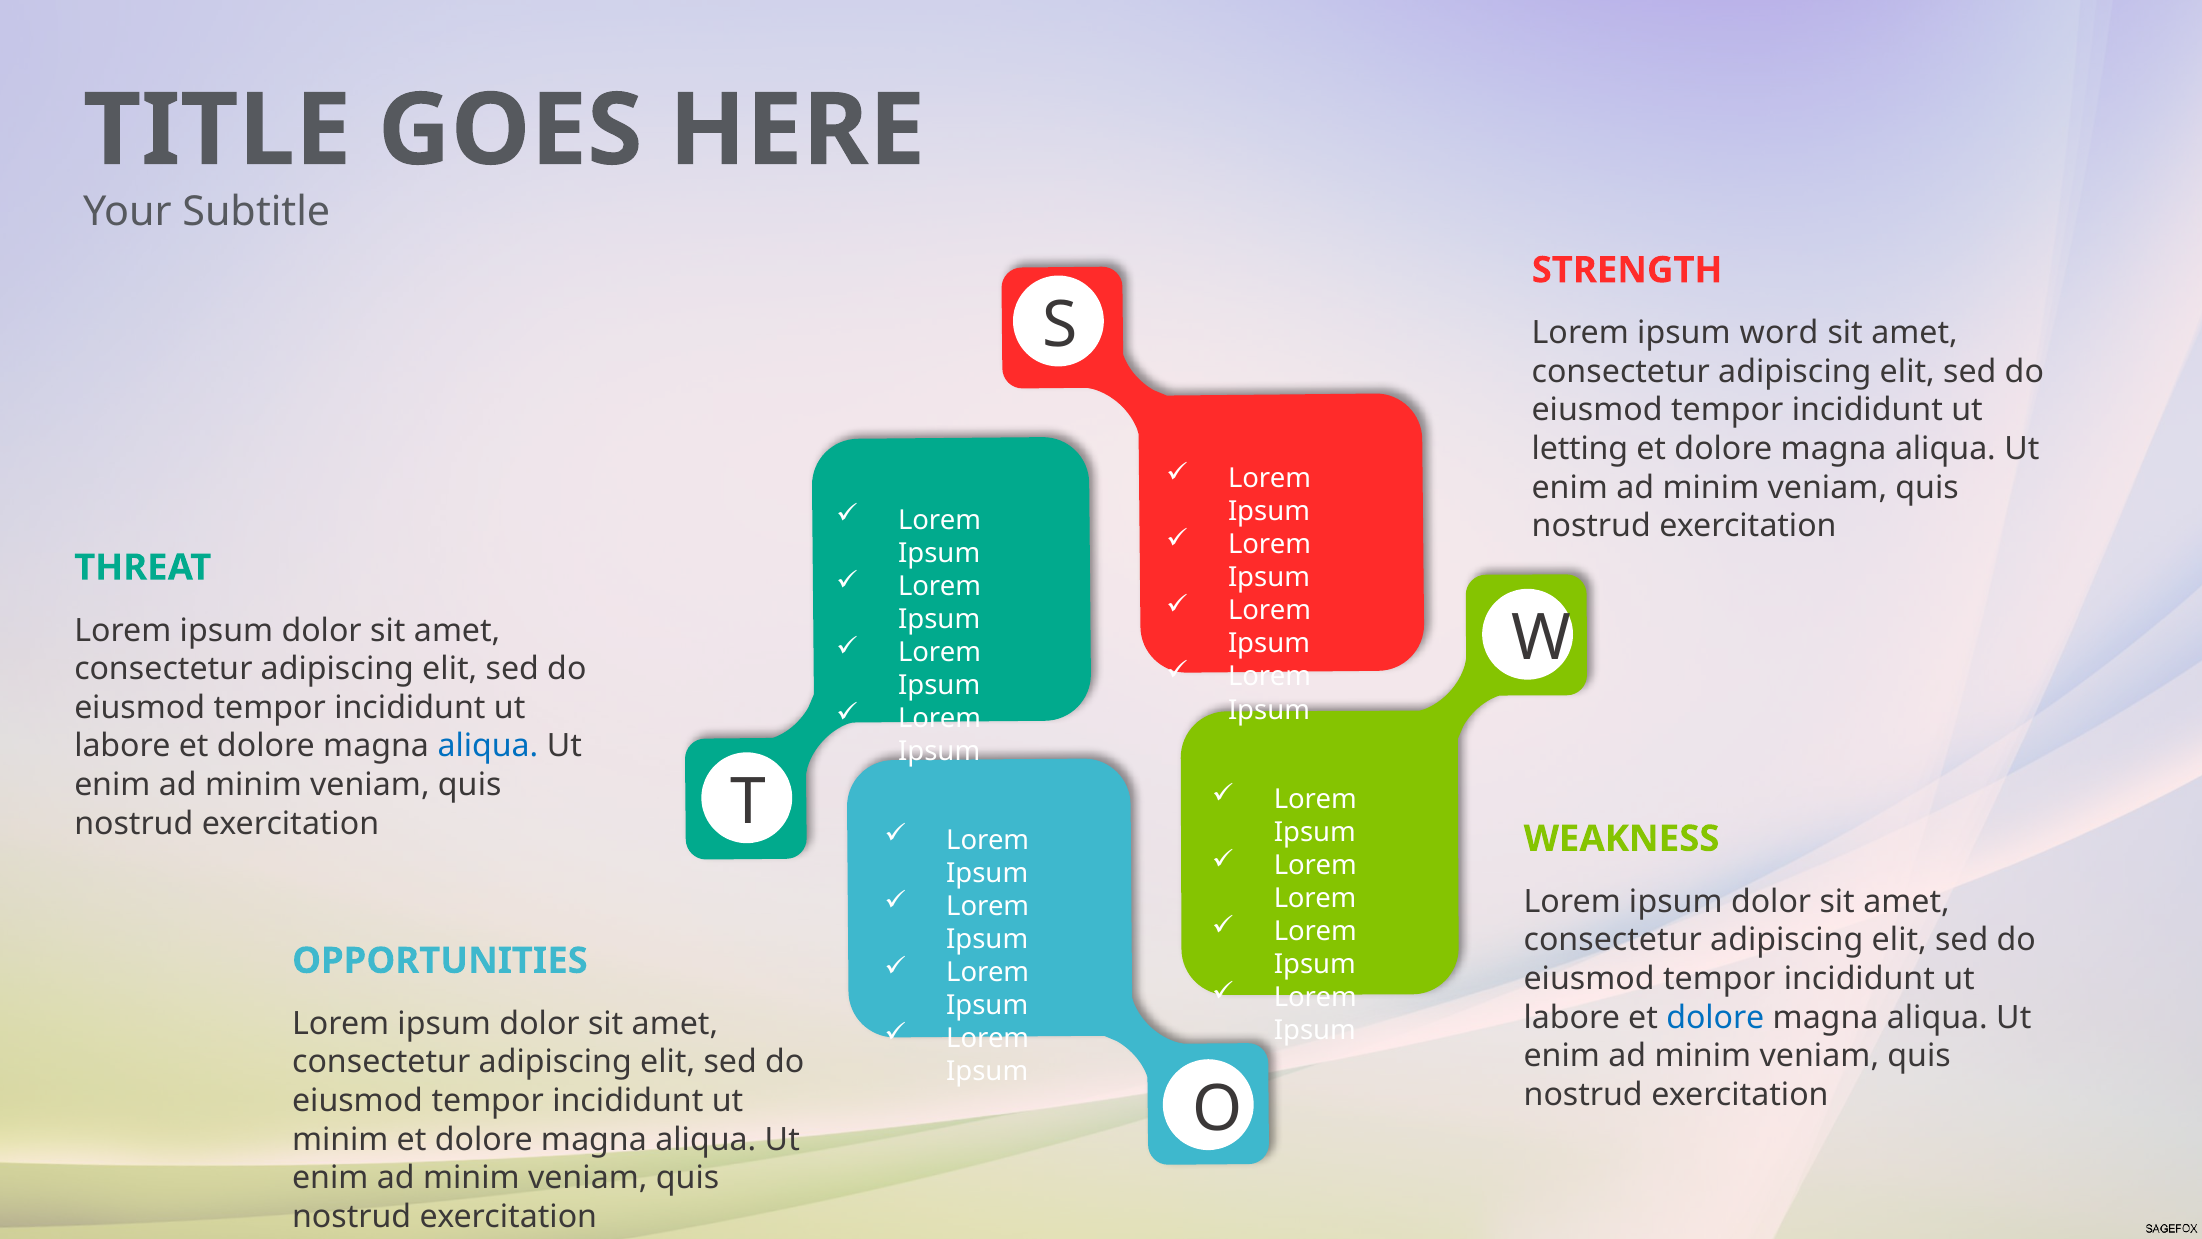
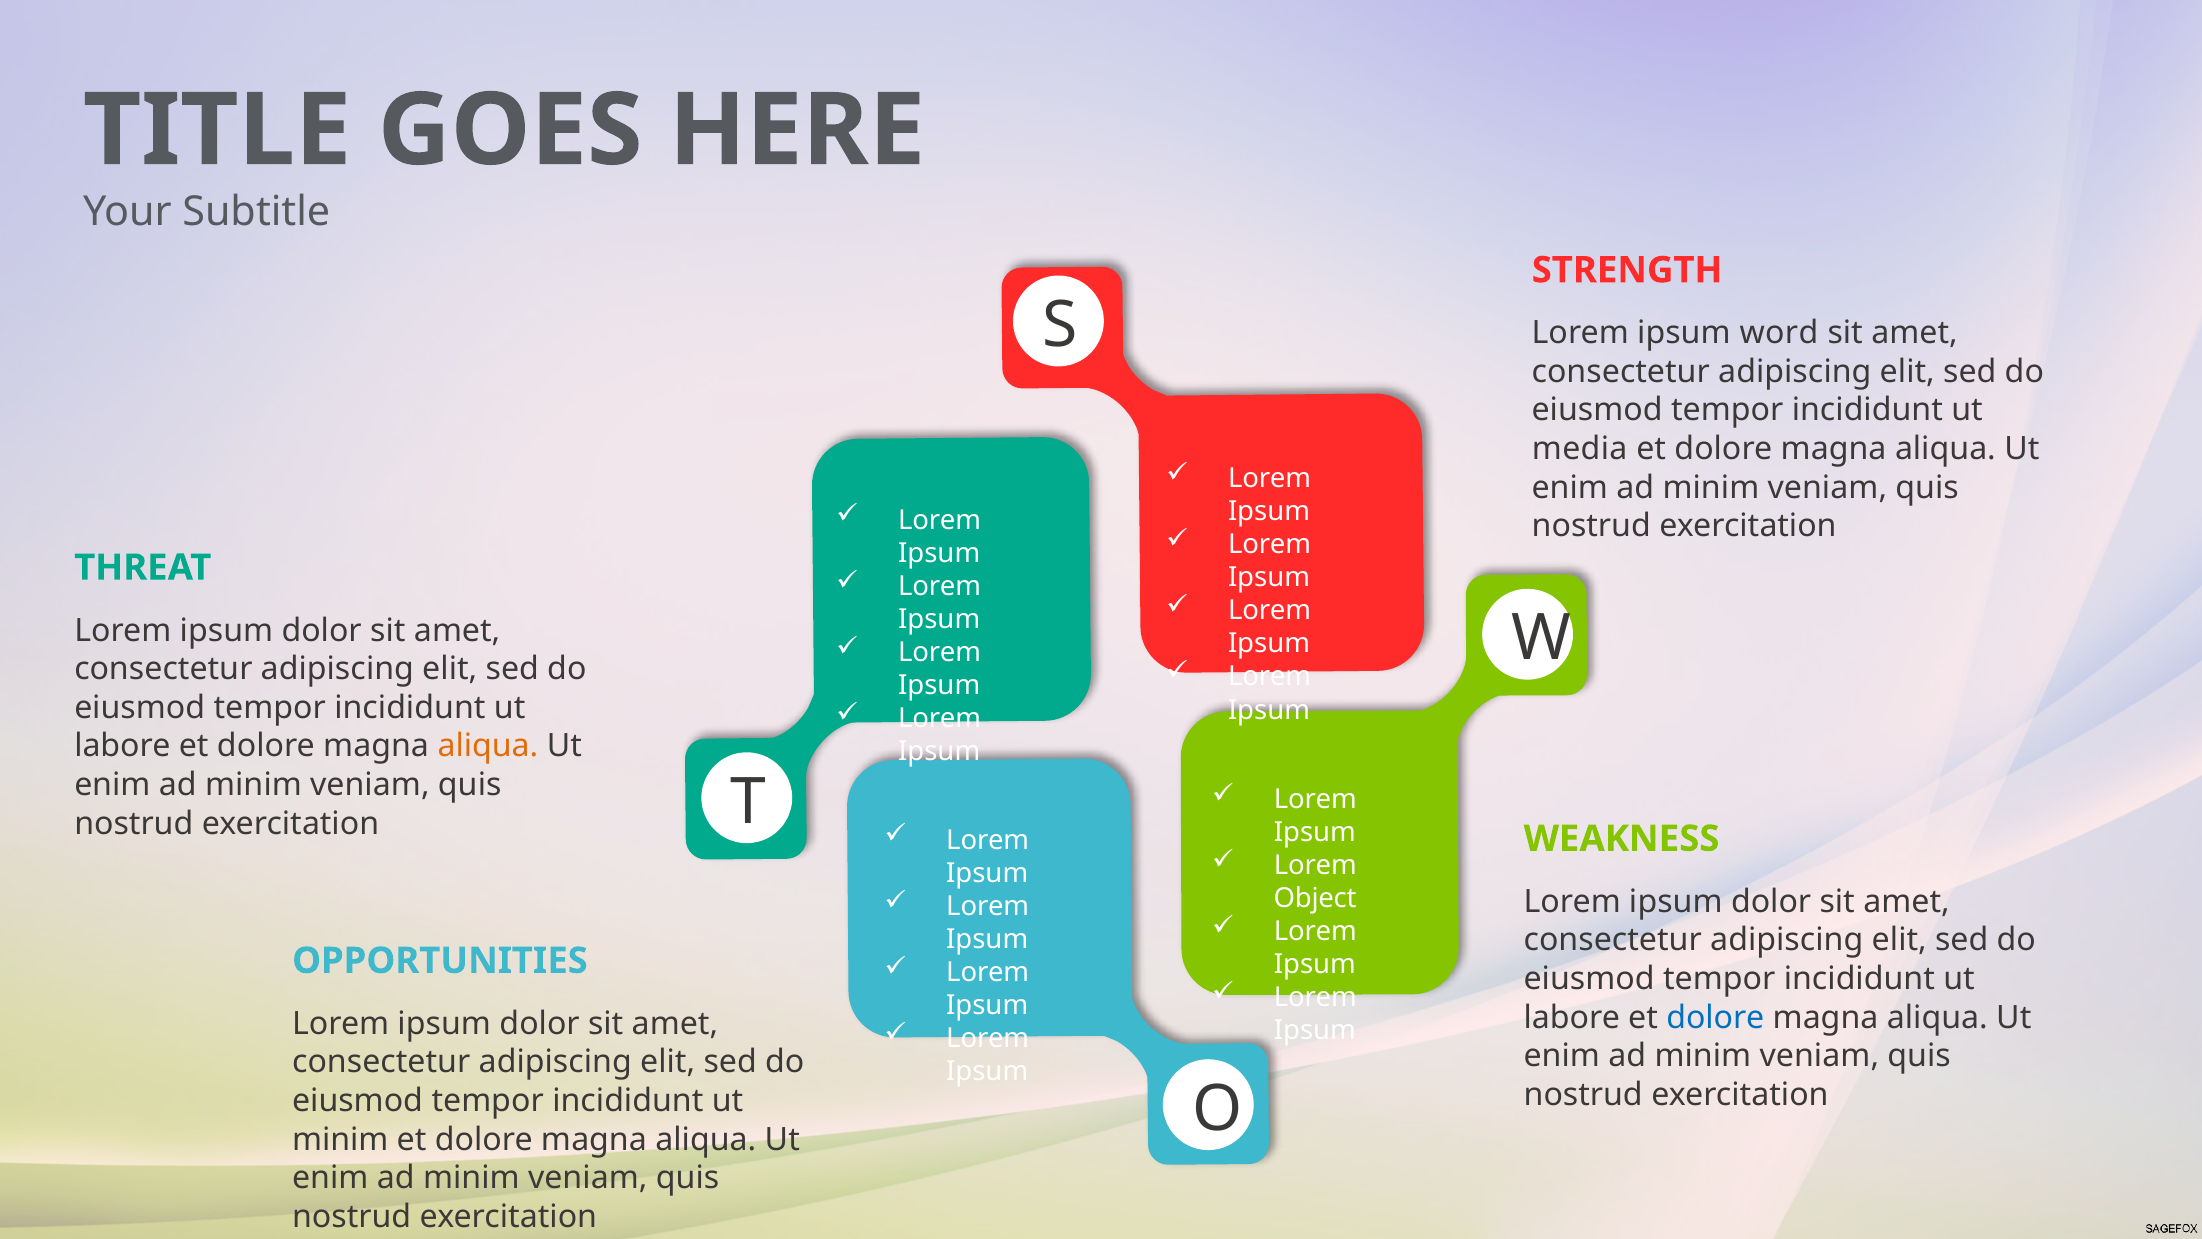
letting: letting -> media (1580, 449)
aliqua colour: blue -> orange (488, 746)
Lorem: Lorem -> Object (1315, 898)
